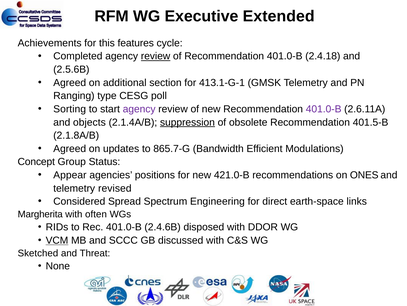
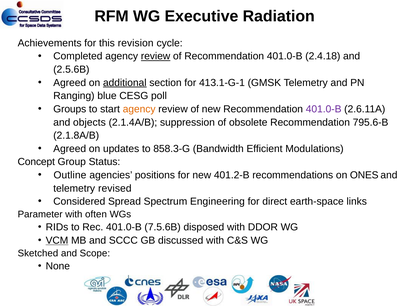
Extended: Extended -> Radiation (279, 16)
features: features -> revision (136, 43)
additional underline: none -> present (125, 82)
type: type -> blue (107, 96)
Sorting: Sorting -> Groups (70, 109)
agency colour: purple -> orange (139, 109)
suppression underline: present -> none (187, 122)
401.5-B: 401.5-B -> 795.6-B (371, 122)
865.7-G: 865.7-G -> 858.3-G (172, 148)
Appear: Appear -> Outline (70, 175)
421.0-B: 421.0-B -> 401.2-B (232, 175)
Margherita: Margherita -> Parameter (40, 214)
2.4.6B: 2.4.6B -> 7.5.6B (163, 227)
Threat: Threat -> Scope (95, 253)
